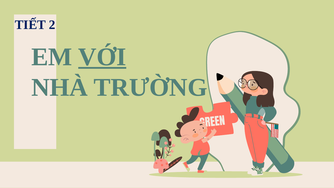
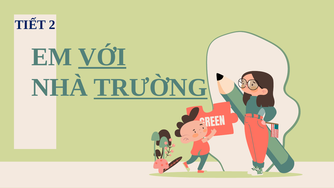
TRƯỜNG underline: none -> present (151, 87)
